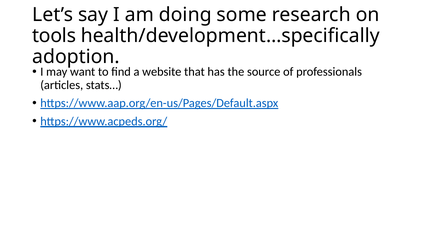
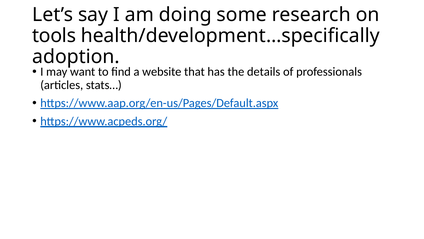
source: source -> details (264, 72)
